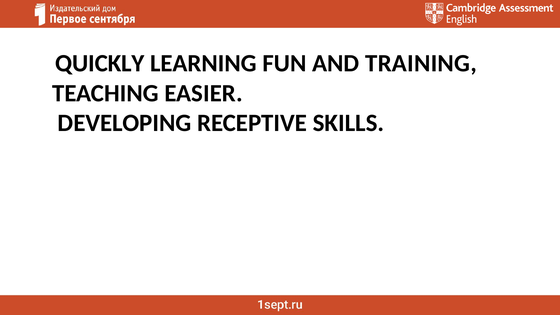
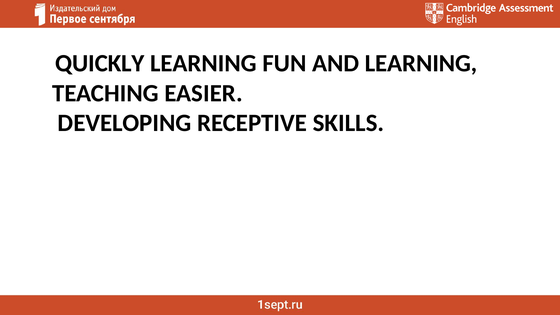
AND TRAINING: TRAINING -> LEARNING (421, 63)
